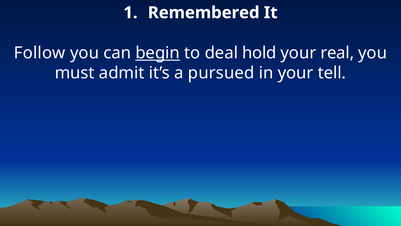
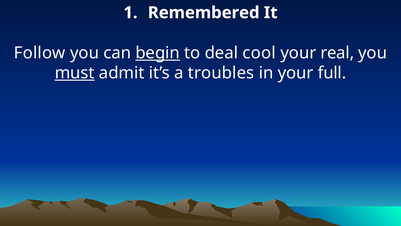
hold: hold -> cool (259, 53)
must underline: none -> present (75, 73)
pursued: pursued -> troubles (221, 73)
tell: tell -> full (332, 73)
